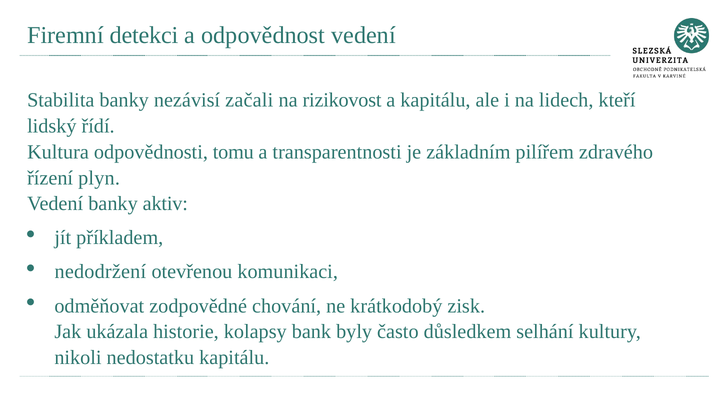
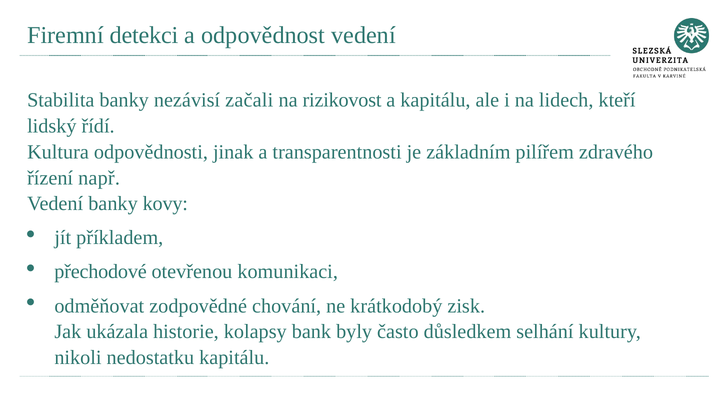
tomu: tomu -> jinak (233, 152)
plyn: plyn -> např (99, 178)
aktiv: aktiv -> kovy (165, 204)
nedodržení: nedodržení -> přechodové (101, 272)
